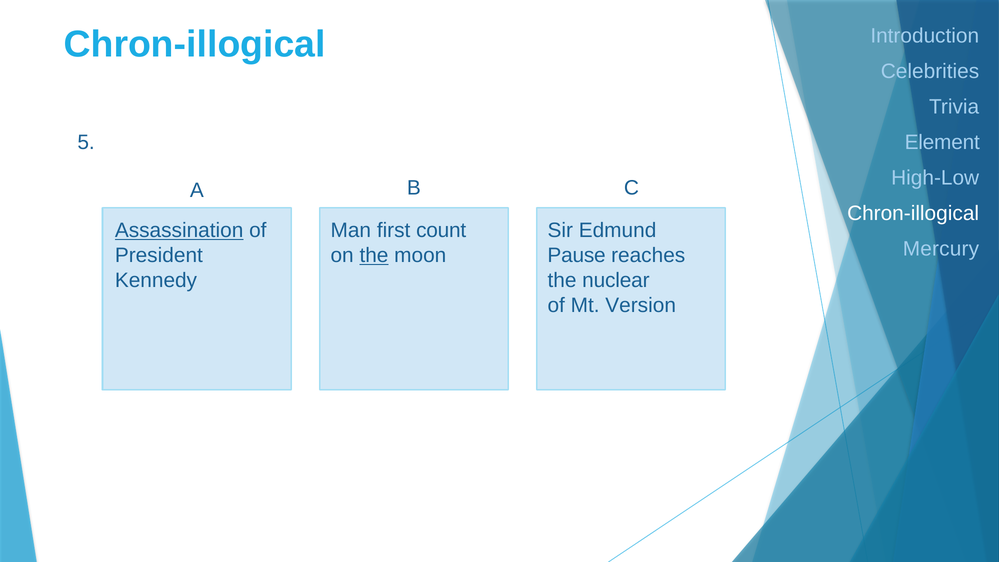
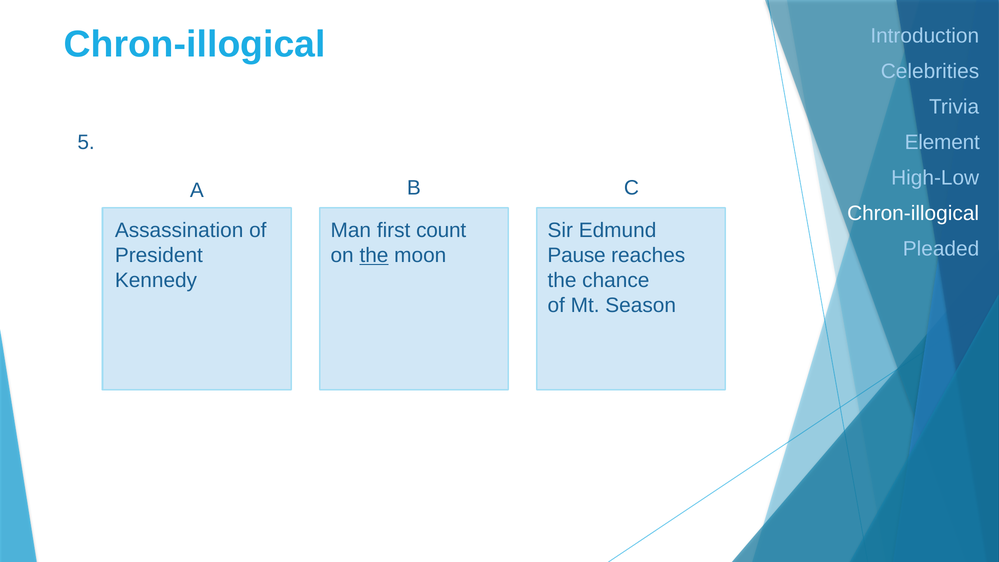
Assassination underline: present -> none (179, 231)
Mercury: Mercury -> Pleaded (941, 249)
nuclear: nuclear -> chance (616, 280)
Version: Version -> Season (641, 305)
